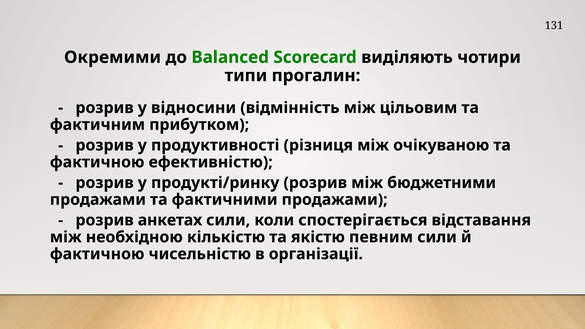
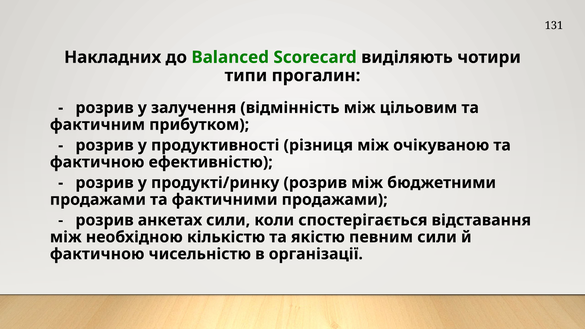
Окремими: Окремими -> Накладних (113, 57)
відносини: відносини -> залучення (194, 108)
